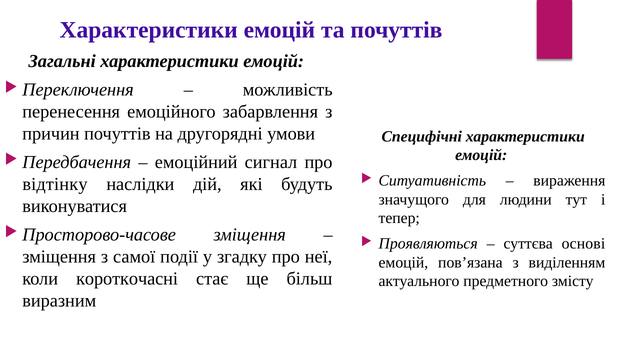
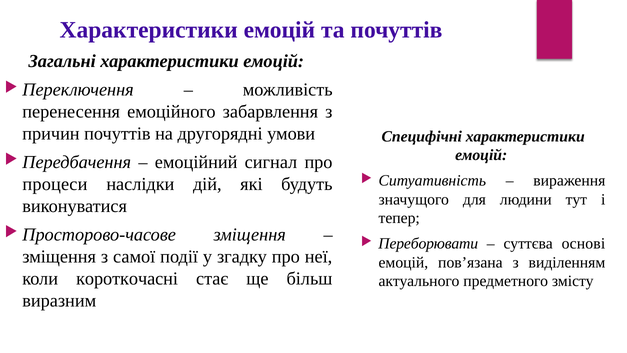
відтінку: відтінку -> процеси (55, 184)
Проявляються: Проявляються -> Переборювати (428, 243)
